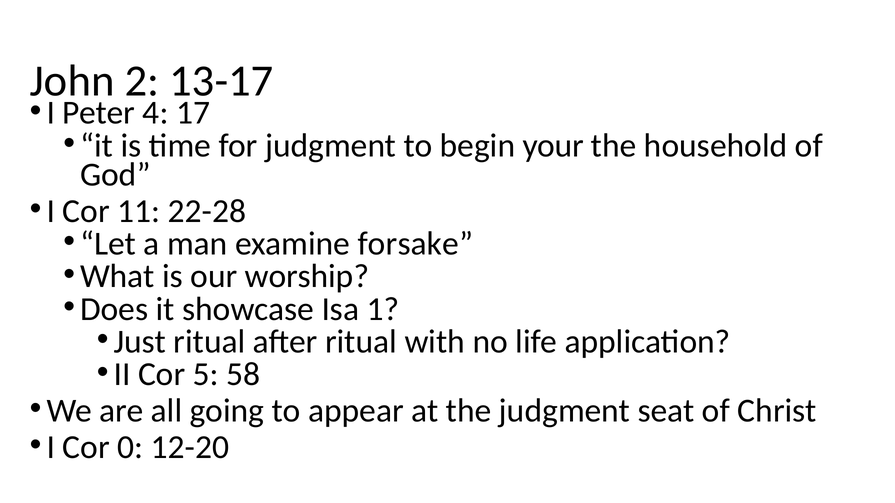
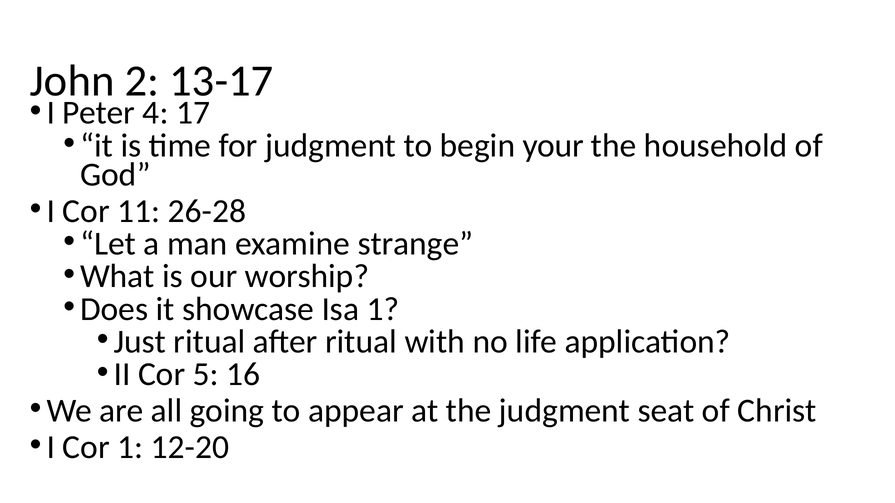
22-28: 22-28 -> 26-28 (207, 211)
forsake: forsake -> strange (415, 244)
58: 58 -> 16 (243, 375)
Cor 0: 0 -> 1 (130, 447)
